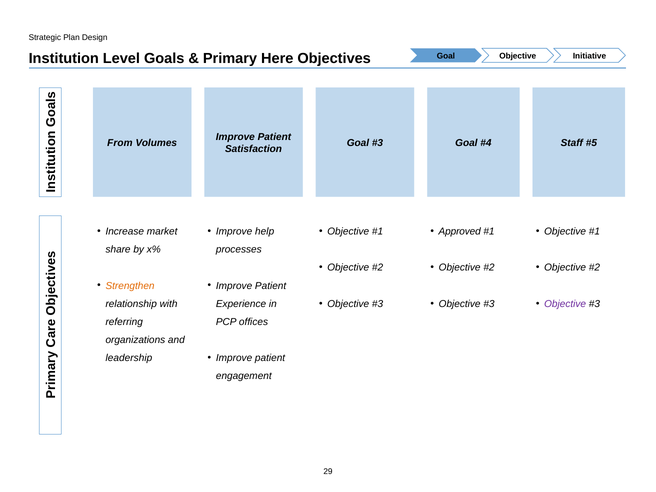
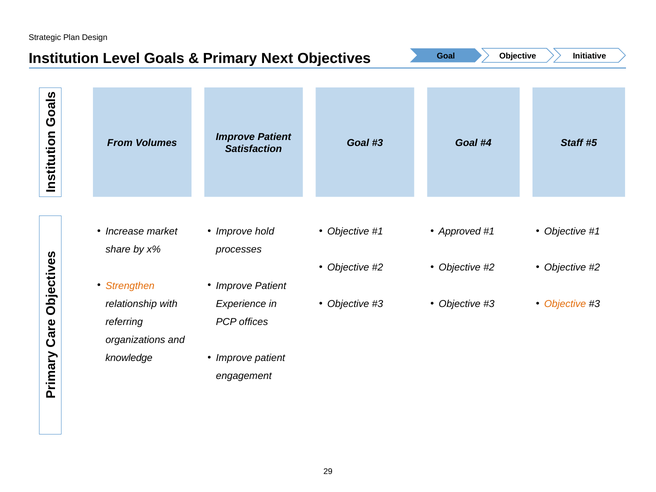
Here: Here -> Next (277, 58)
help: help -> hold (265, 232)
Objective colour: purple -> orange (565, 304)
leadership: leadership -> knowledge (129, 358)
